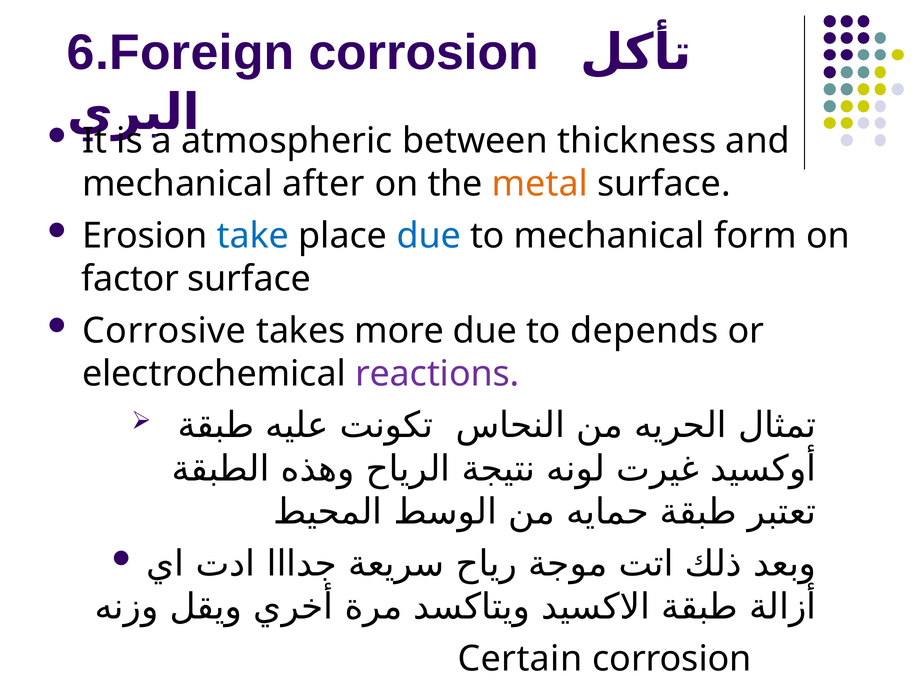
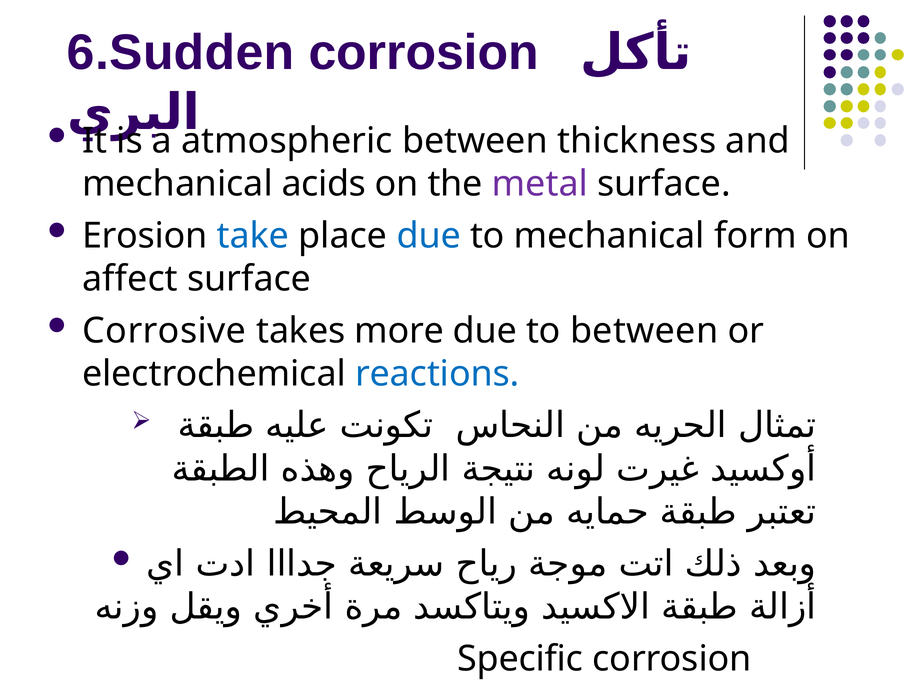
6.Foreign: 6.Foreign -> 6.Sudden (181, 53)
after: after -> acids (324, 184)
metal colour: orange -> purple (540, 184)
factor: factor -> affect (130, 279)
to depends: depends -> between (644, 331)
reactions colour: purple -> blue (437, 374)
Certain: Certain -> Specific (520, 659)
